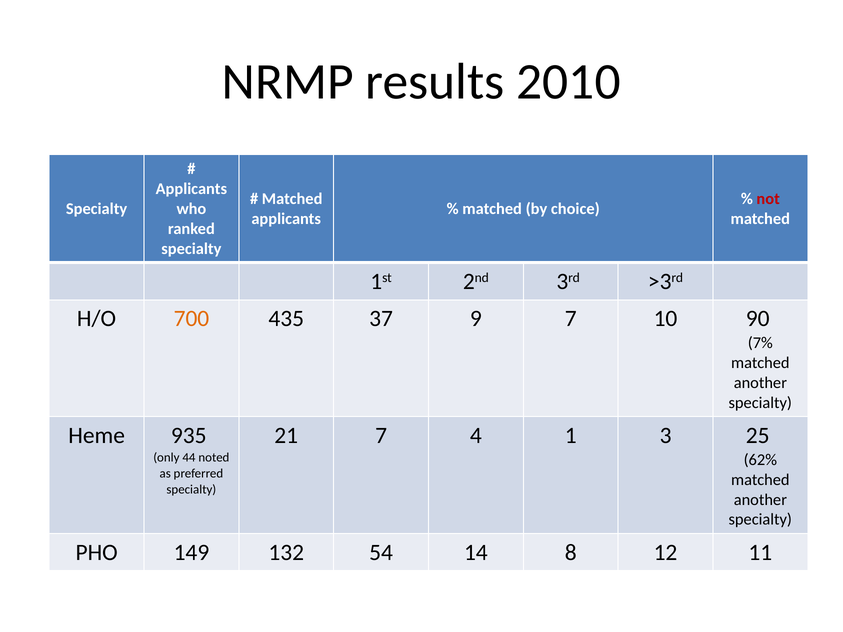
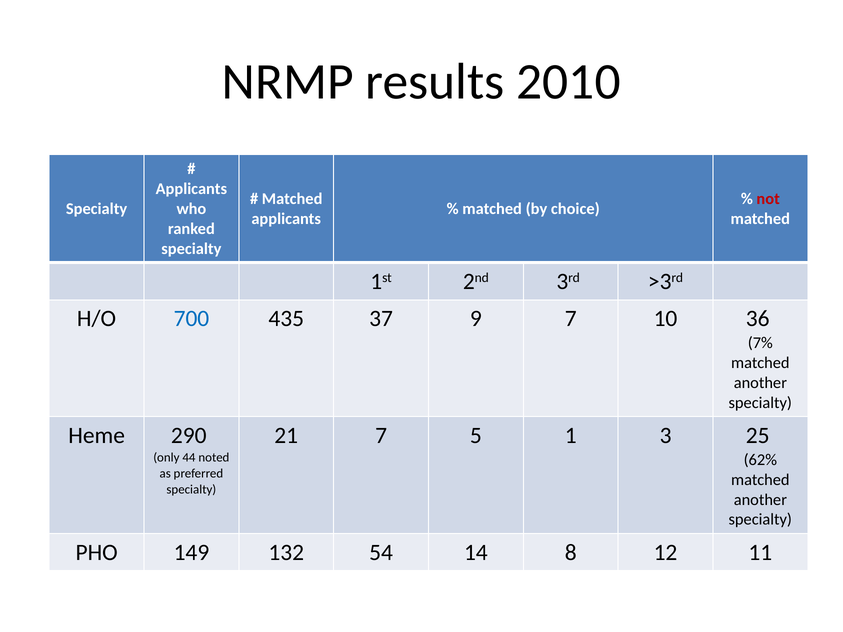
700 colour: orange -> blue (191, 319)
90: 90 -> 36 (758, 319)
935: 935 -> 290 (189, 436)
4: 4 -> 5 (476, 436)
